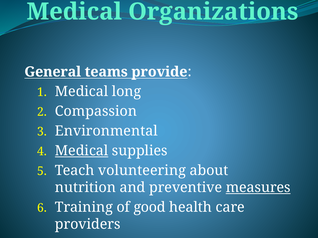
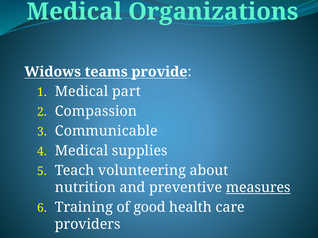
General: General -> Widows (53, 72)
long: long -> part (126, 92)
Environmental: Environmental -> Communicable (106, 131)
Medical underline: present -> none (82, 151)
